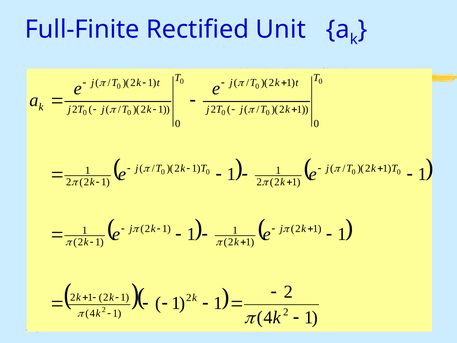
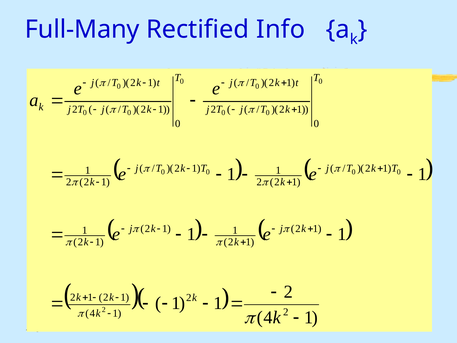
Full-Finite: Full-Finite -> Full-Many (82, 30)
Unit: Unit -> Info (281, 30)
